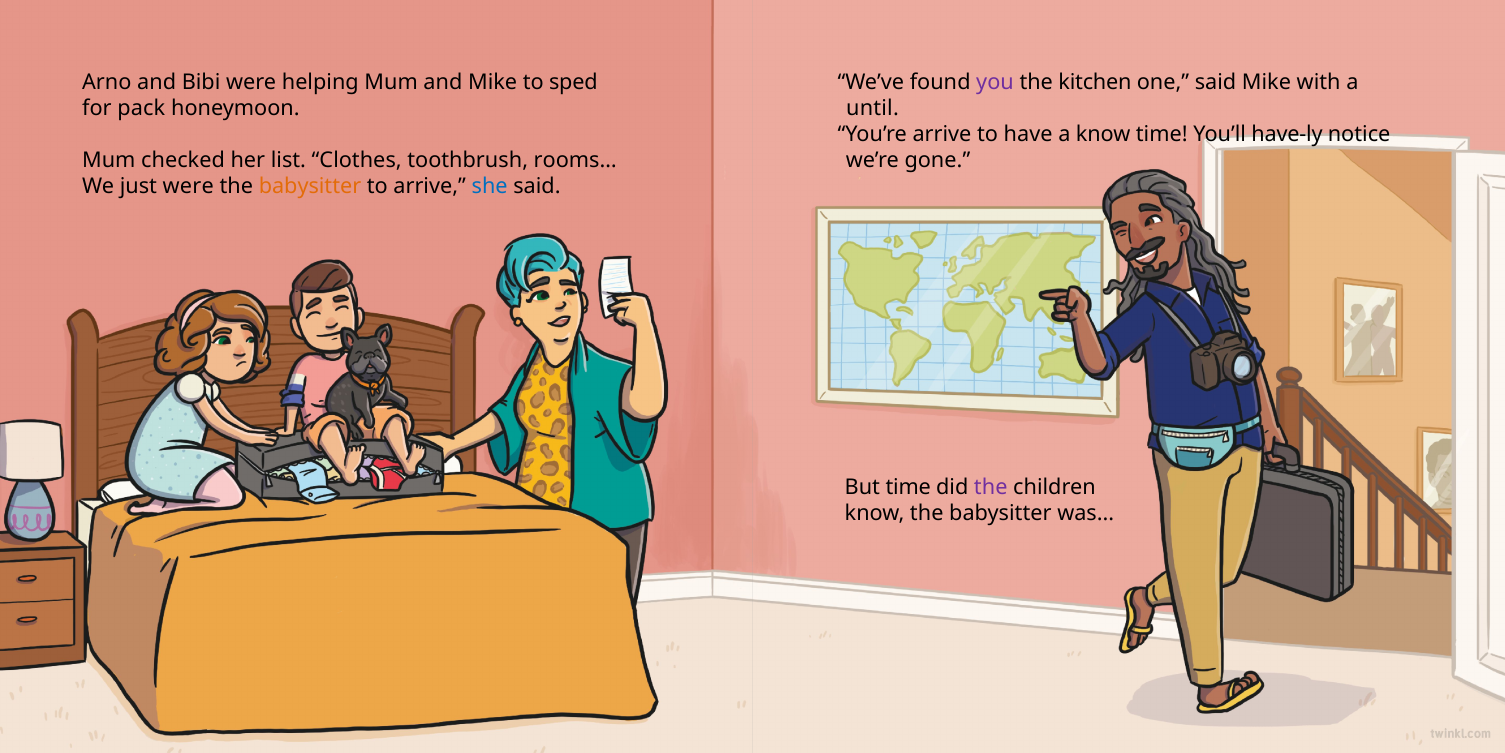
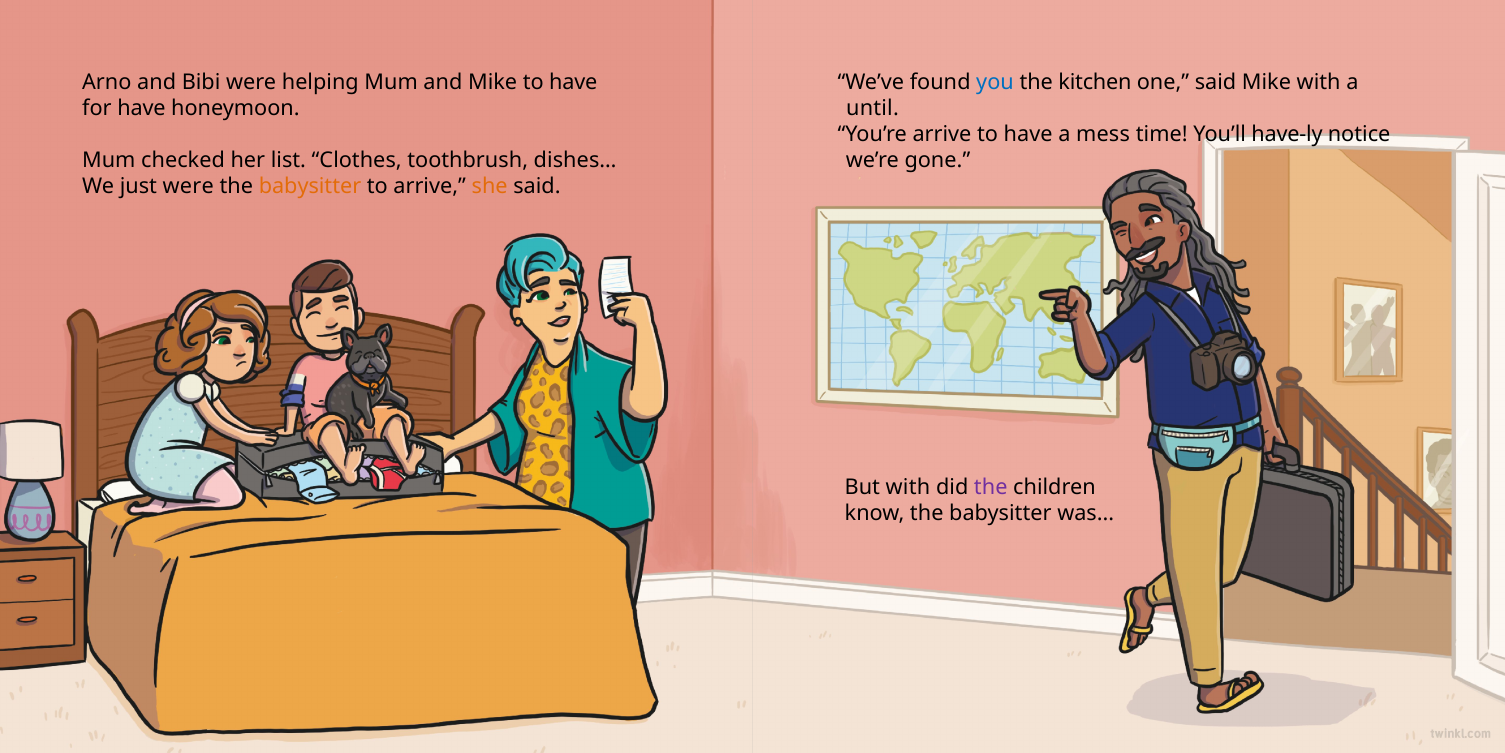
Mike to sped: sped -> have (573, 82)
you colour: purple -> blue (995, 82)
for pack: pack -> have (141, 108)
a know: know -> mess (1103, 134)
rooms…: rooms… -> dishes… (575, 160)
she colour: blue -> orange (490, 186)
But time: time -> with (908, 487)
